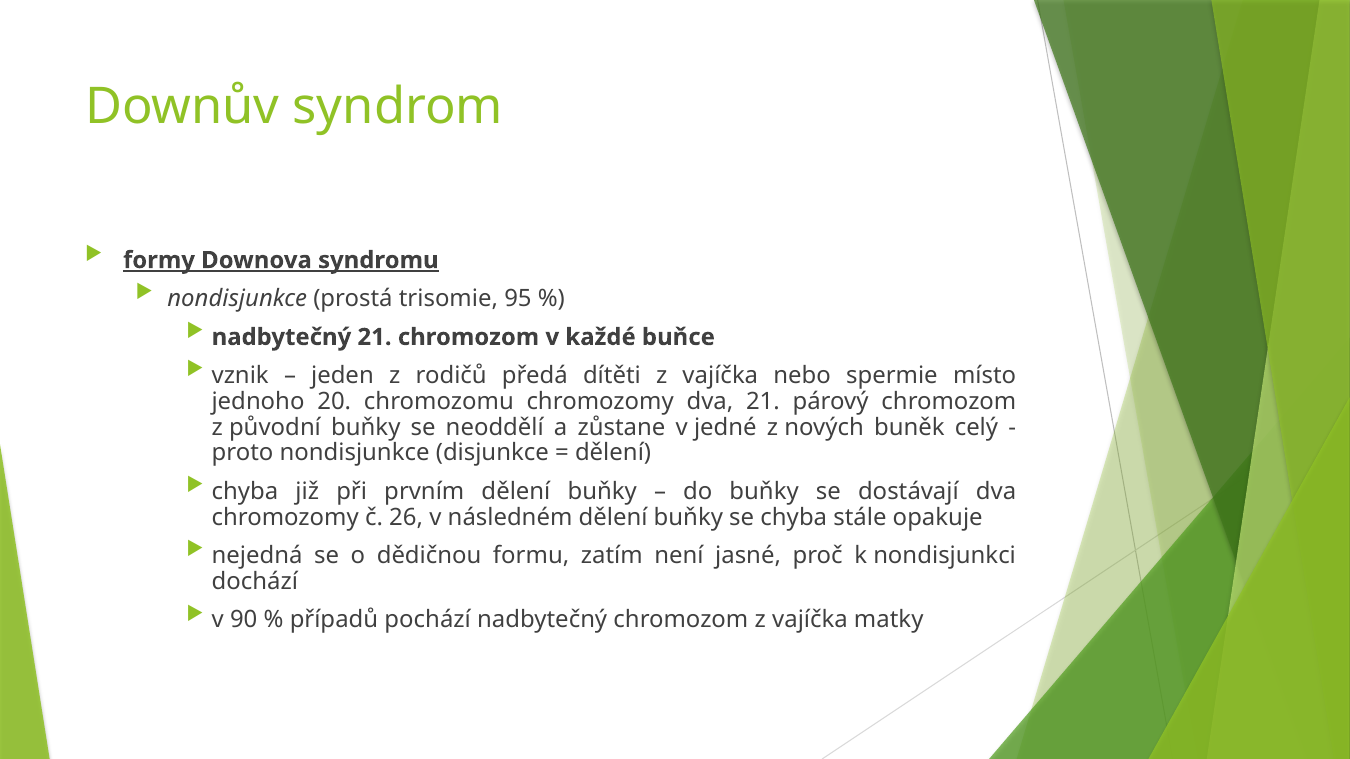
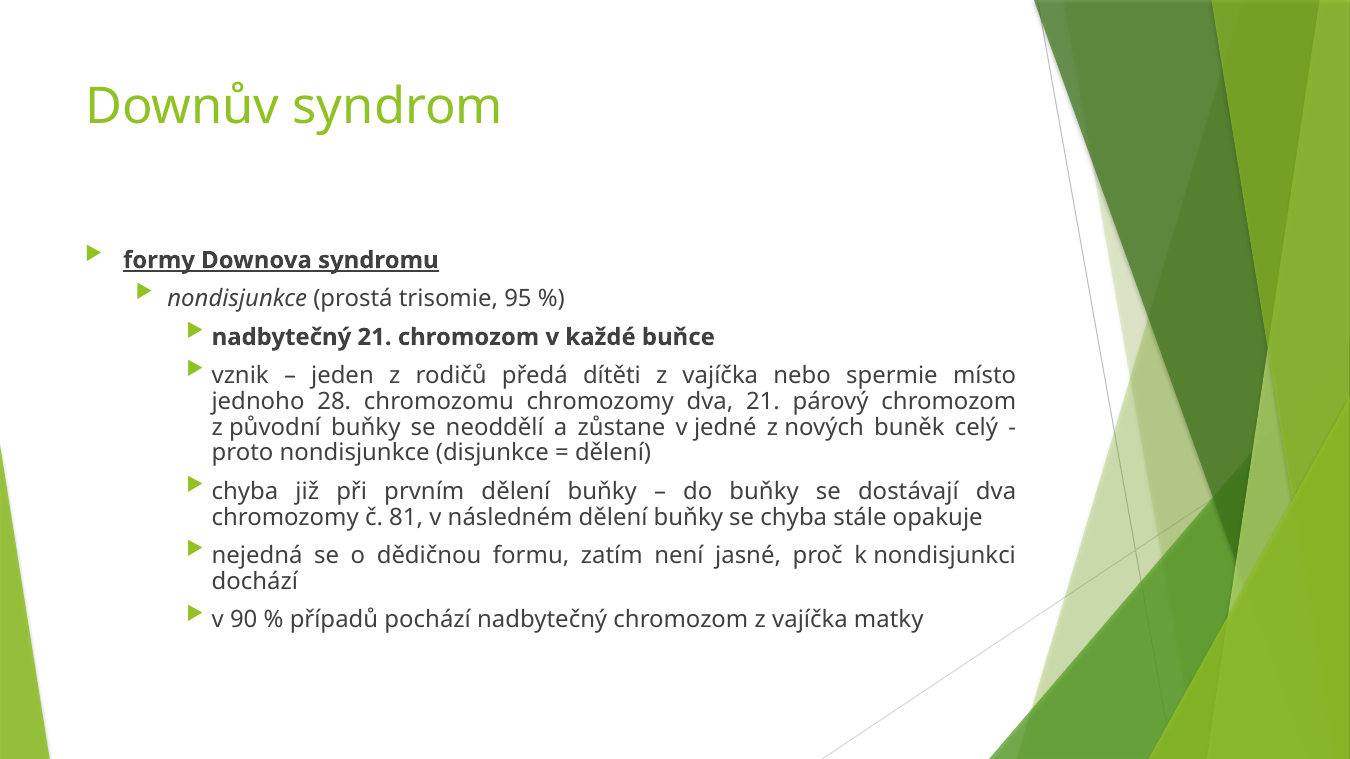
20: 20 -> 28 (334, 402)
26: 26 -> 81 (406, 518)
